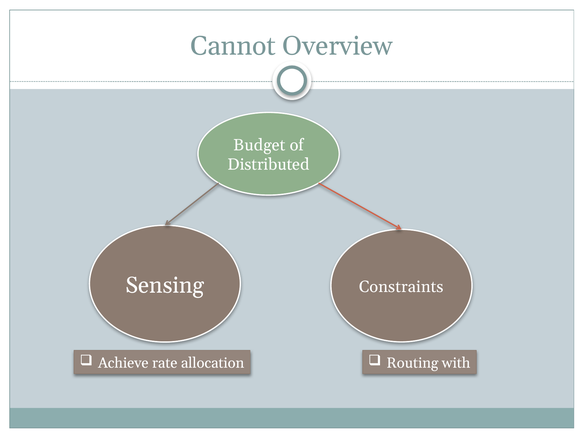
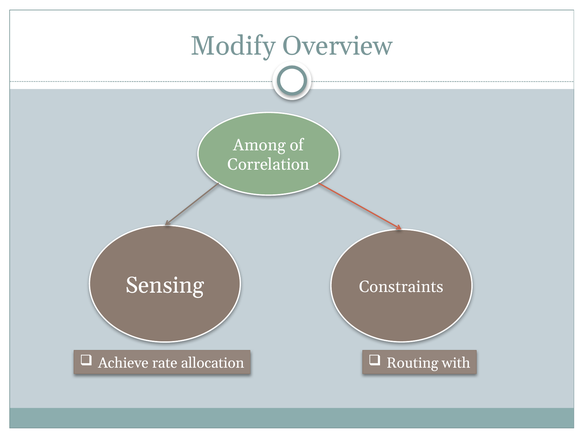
Cannot: Cannot -> Modify (233, 46)
Budget: Budget -> Among (260, 145)
Distributed: Distributed -> Correlation (269, 165)
